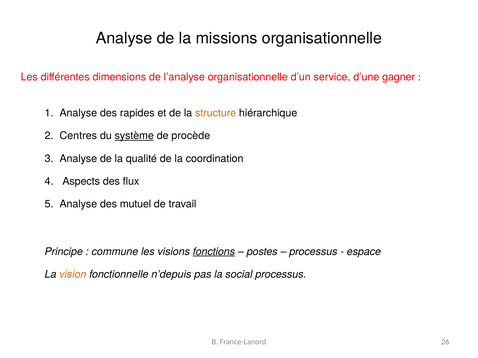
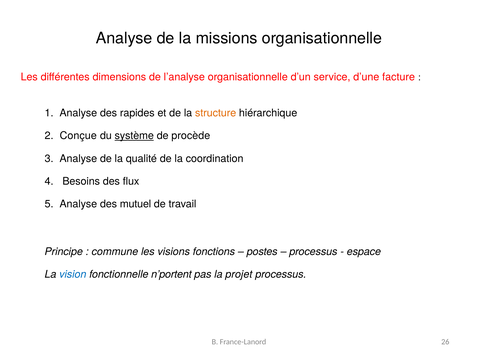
gagner: gagner -> facture (399, 77)
Centres: Centres -> Conçue (78, 136)
Aspects: Aspects -> Besoins (81, 182)
fonctions underline: present -> none (214, 252)
vision colour: orange -> blue (73, 275)
n’depuis: n’depuis -> n’portent (171, 275)
social: social -> projet (239, 275)
